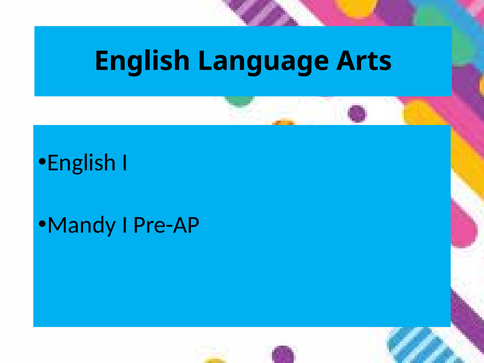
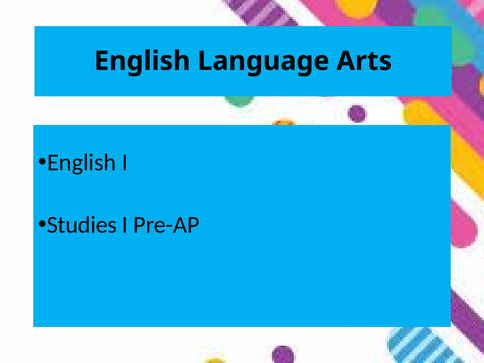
Mandy: Mandy -> Studies (82, 225)
